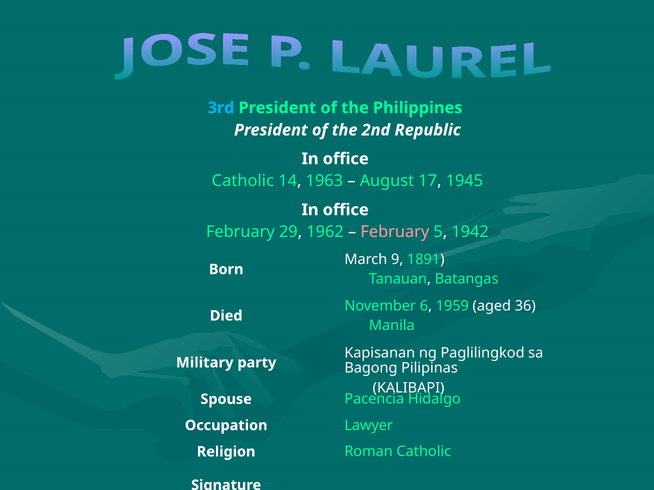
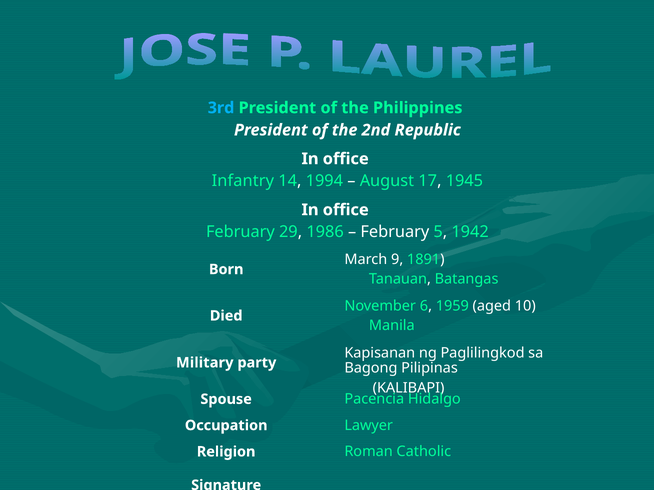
Catholic: Catholic -> Infantry (243, 181)
1963: 1963 -> 1994 (324, 181)
1962: 1962 -> 1986 (325, 232)
February colour: pink -> white (395, 232)
36: 36 -> 10 (525, 306)
